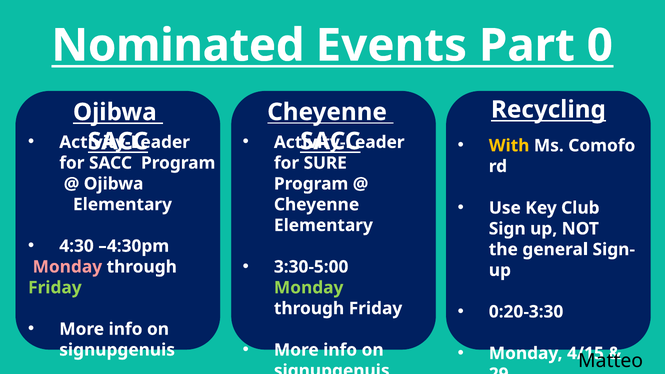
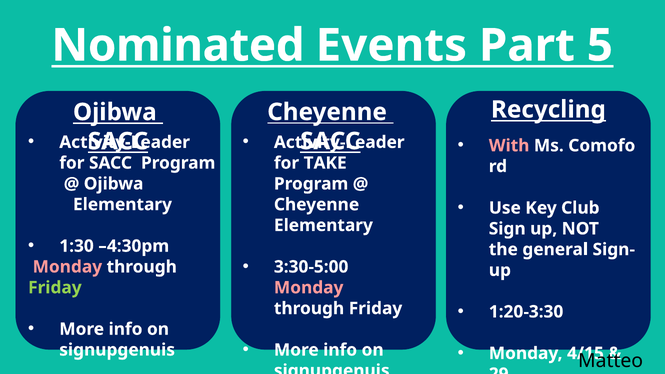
0: 0 -> 5 (600, 46)
With colour: yellow -> pink (509, 146)
SURE: SURE -> TAKE (325, 163)
4:30: 4:30 -> 1:30 (77, 246)
Monday colour: light green -> pink (309, 288)
0:20-3:30: 0:20-3:30 -> 1:20-3:30 (526, 312)
